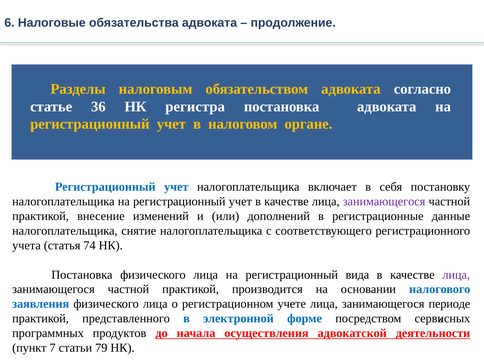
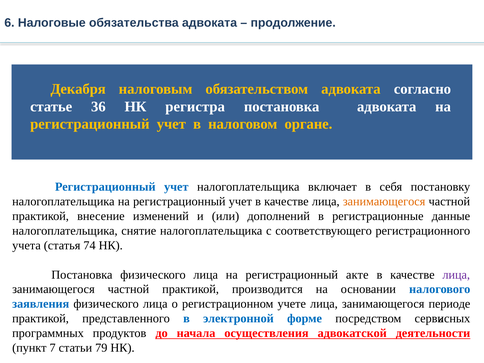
Разделы: Разделы -> Декабря (78, 89)
занимающегося colour: purple -> orange (384, 201)
вида: вида -> акте (357, 275)
